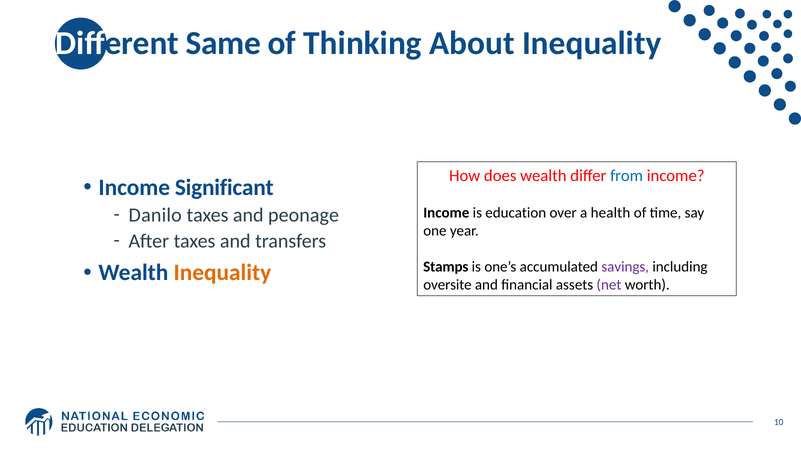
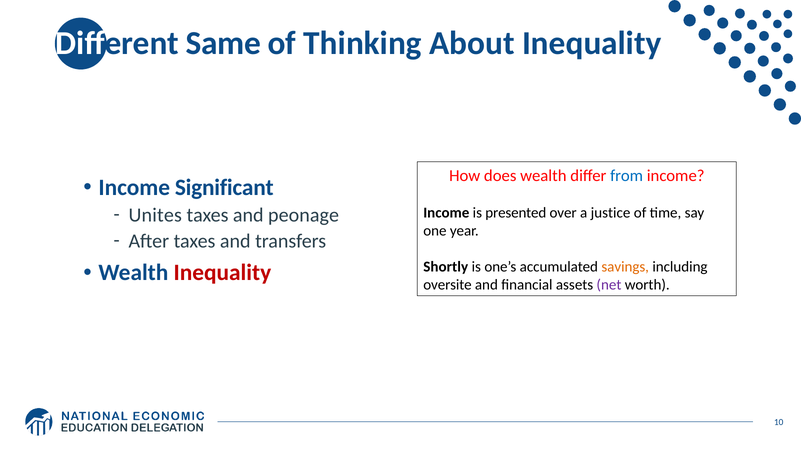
Danilo: Danilo -> Unites (155, 215)
education: education -> presented (516, 213)
health: health -> justice (611, 213)
Stamps: Stamps -> Shortly (446, 267)
savings colour: purple -> orange (625, 267)
Inequality colour: orange -> red (222, 272)
